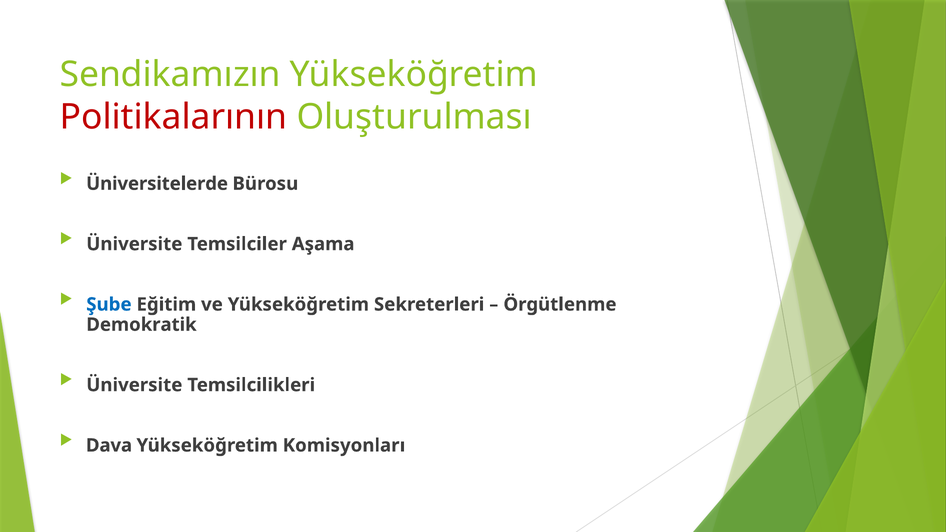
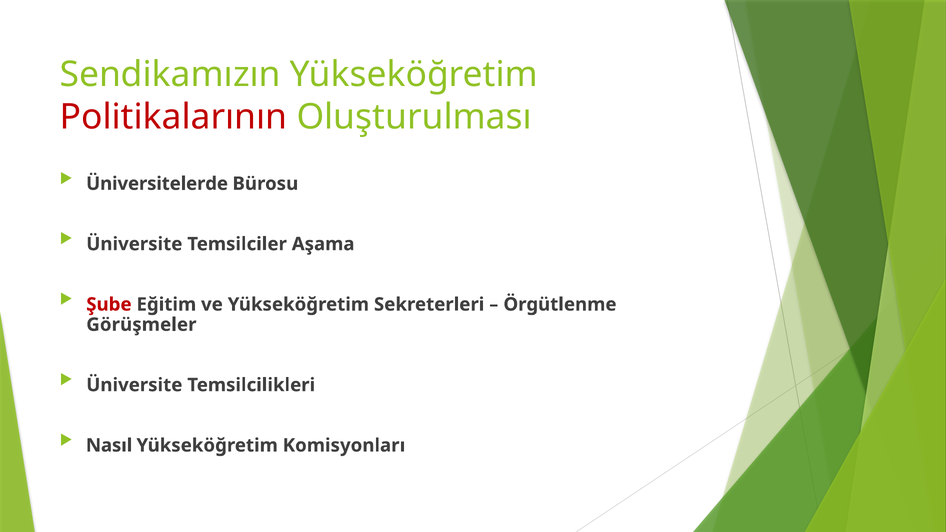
Şube colour: blue -> red (109, 305)
Demokratik: Demokratik -> Görüşmeler (141, 325)
Dava: Dava -> Nasıl (109, 446)
